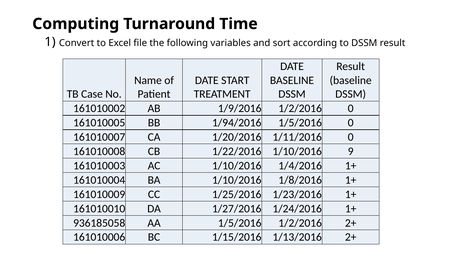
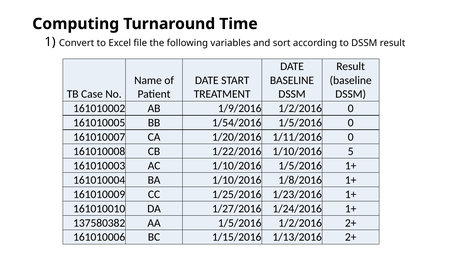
1/94/2016: 1/94/2016 -> 1/54/2016 (237, 123)
9: 9 -> 5 (351, 151)
1/10/2016 1/4/2016: 1/4/2016 -> 1/5/2016 (300, 166)
936185058: 936185058 -> 137580382 (99, 223)
